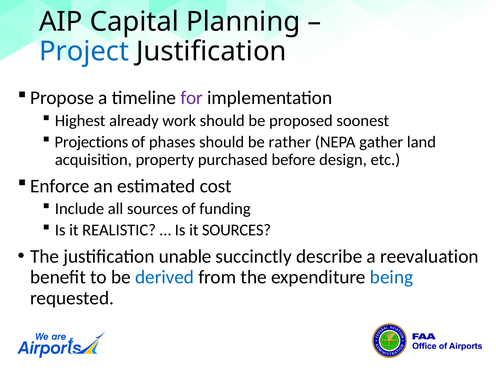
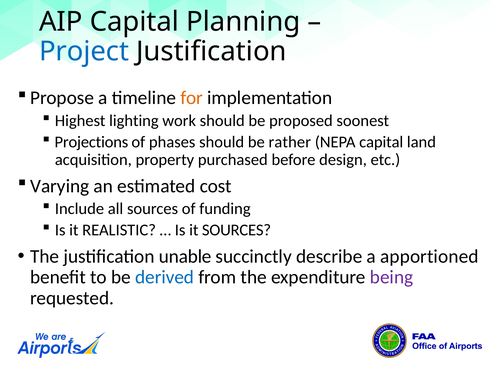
for colour: purple -> orange (192, 98)
already: already -> lighting (134, 121)
NEPA gather: gather -> capital (381, 142)
Enforce: Enforce -> Varying (60, 186)
reevaluation: reevaluation -> apportioned (429, 256)
being colour: blue -> purple (392, 277)
